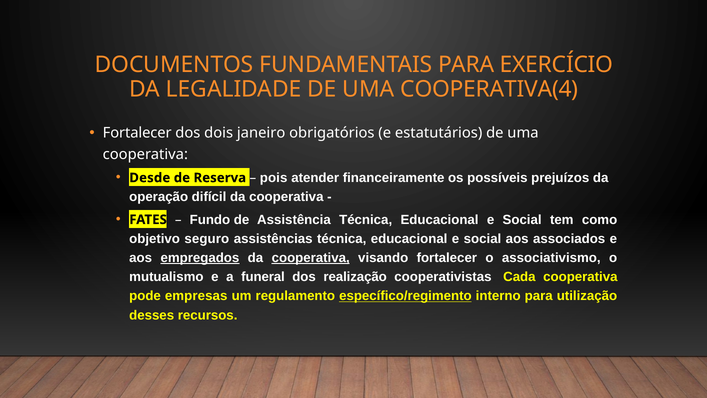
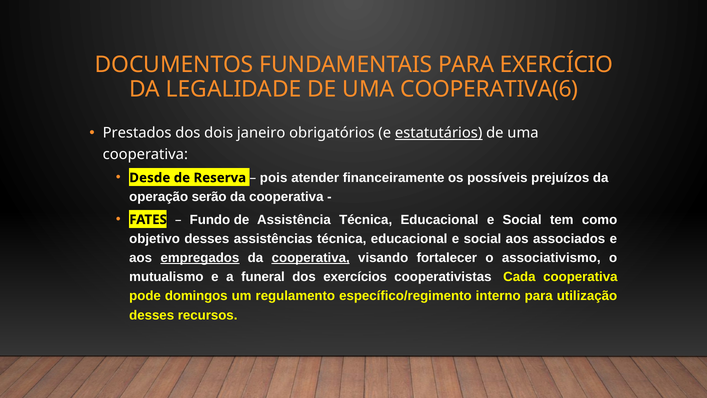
COOPERATIVA(4: COOPERATIVA(4 -> COOPERATIVA(6 (489, 89)
Fortalecer: Fortalecer -> Prestados (137, 133)
estatutários underline: none -> present (439, 133)
difícil: difícil -> serão (209, 197)
objetivo seguro: seguro -> desses (207, 239)
realização: realização -> exercícios (355, 277)
empresas: empresas -> domingos (196, 296)
específico/regimento underline: present -> none (405, 296)
